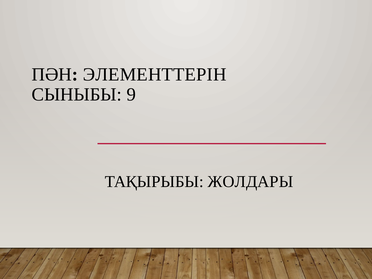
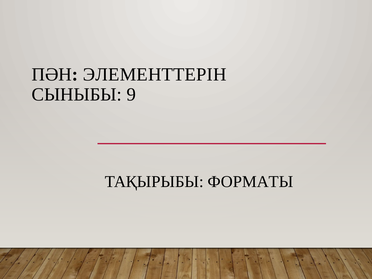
ЖОЛДАРЫ: ЖОЛДАРЫ -> ФОРМАТЫ (250, 182)
